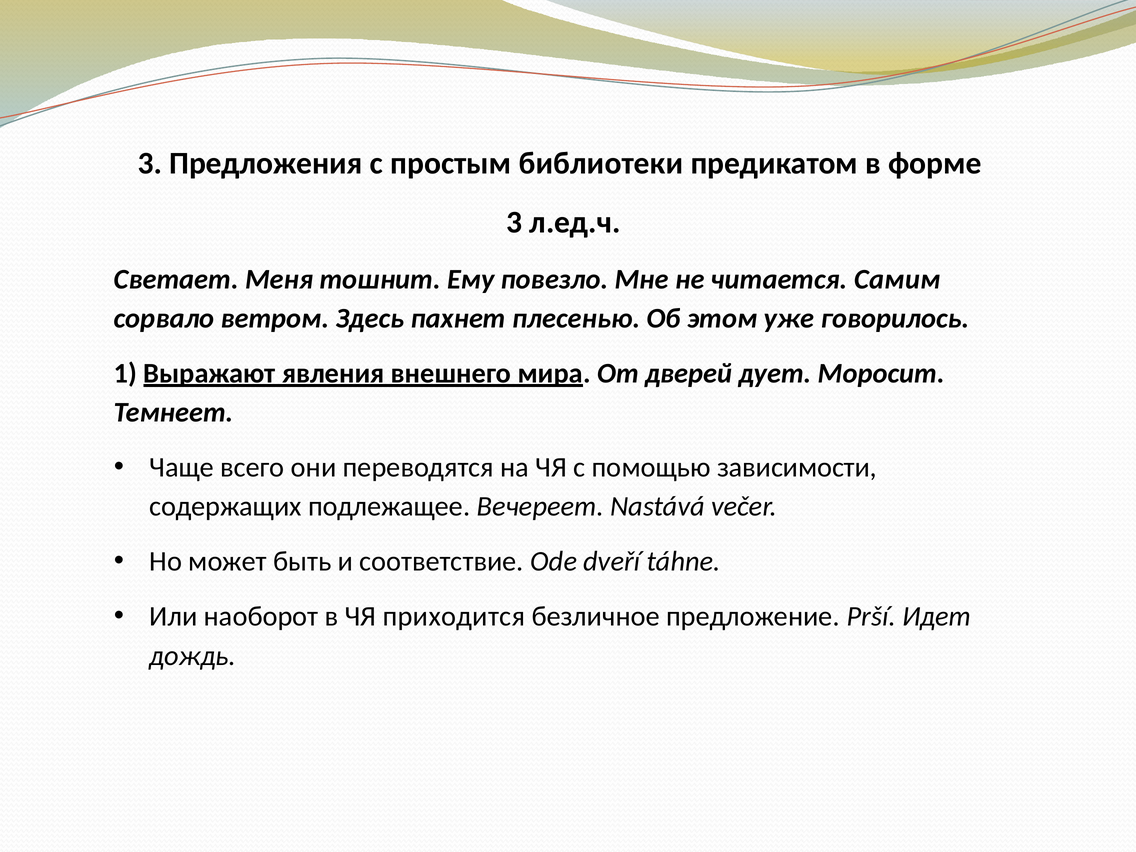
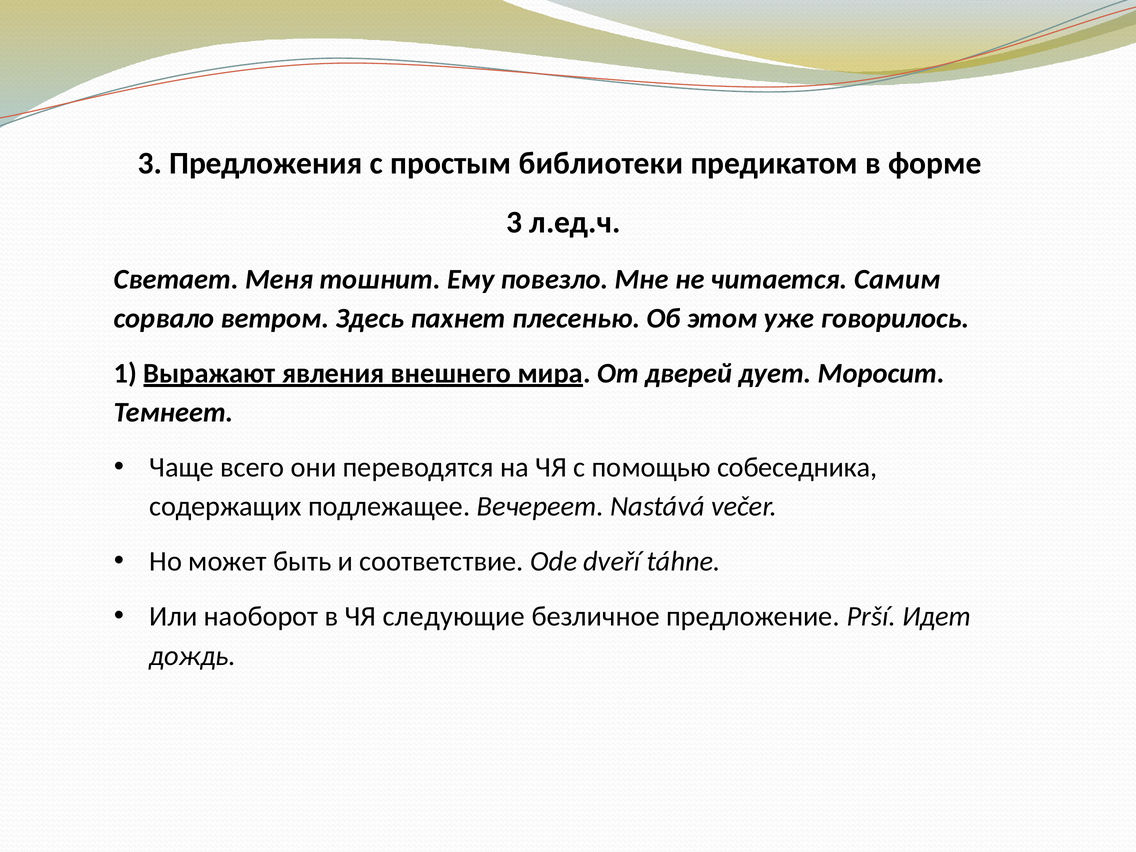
зависимости: зависимости -> собеседника (797, 467)
приходится: приходится -> следующие (454, 617)
